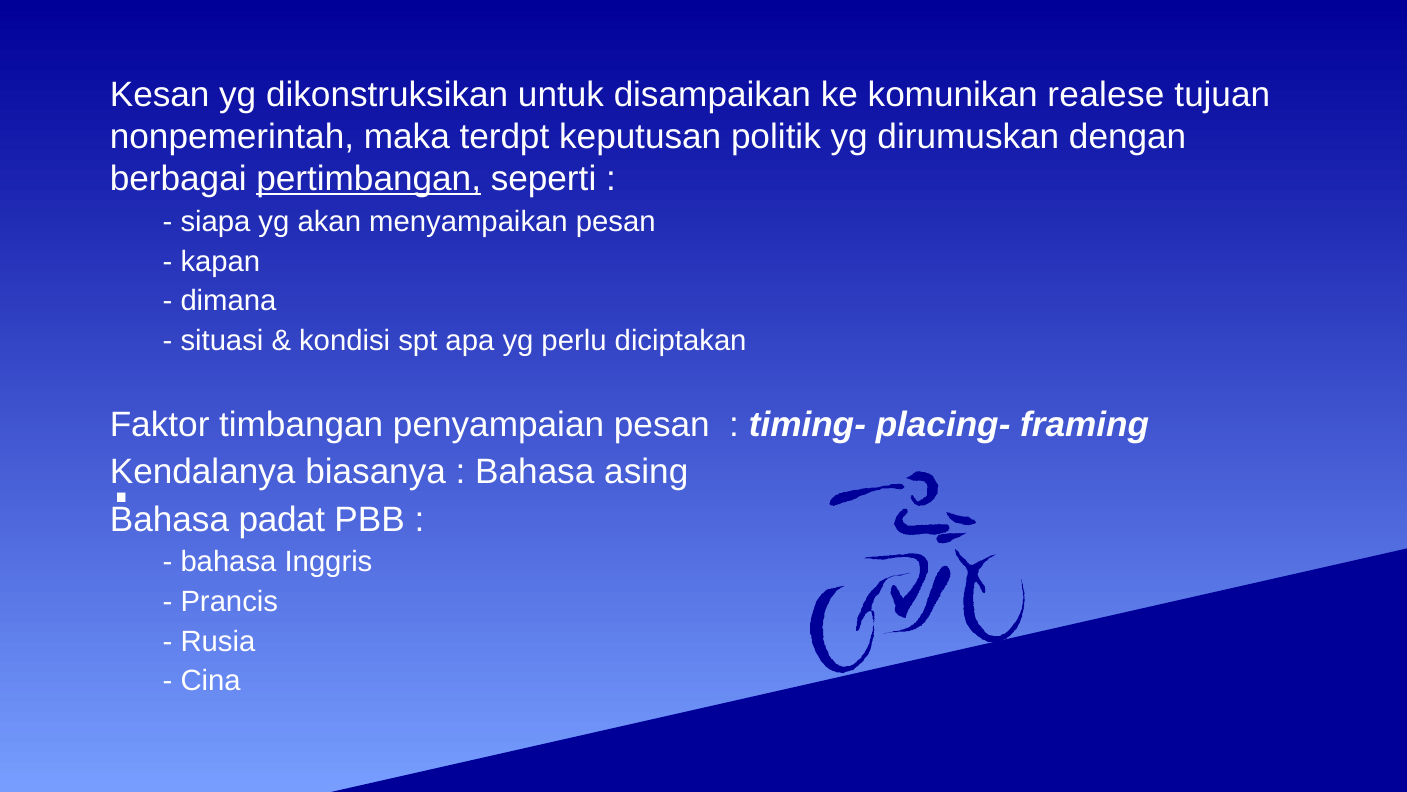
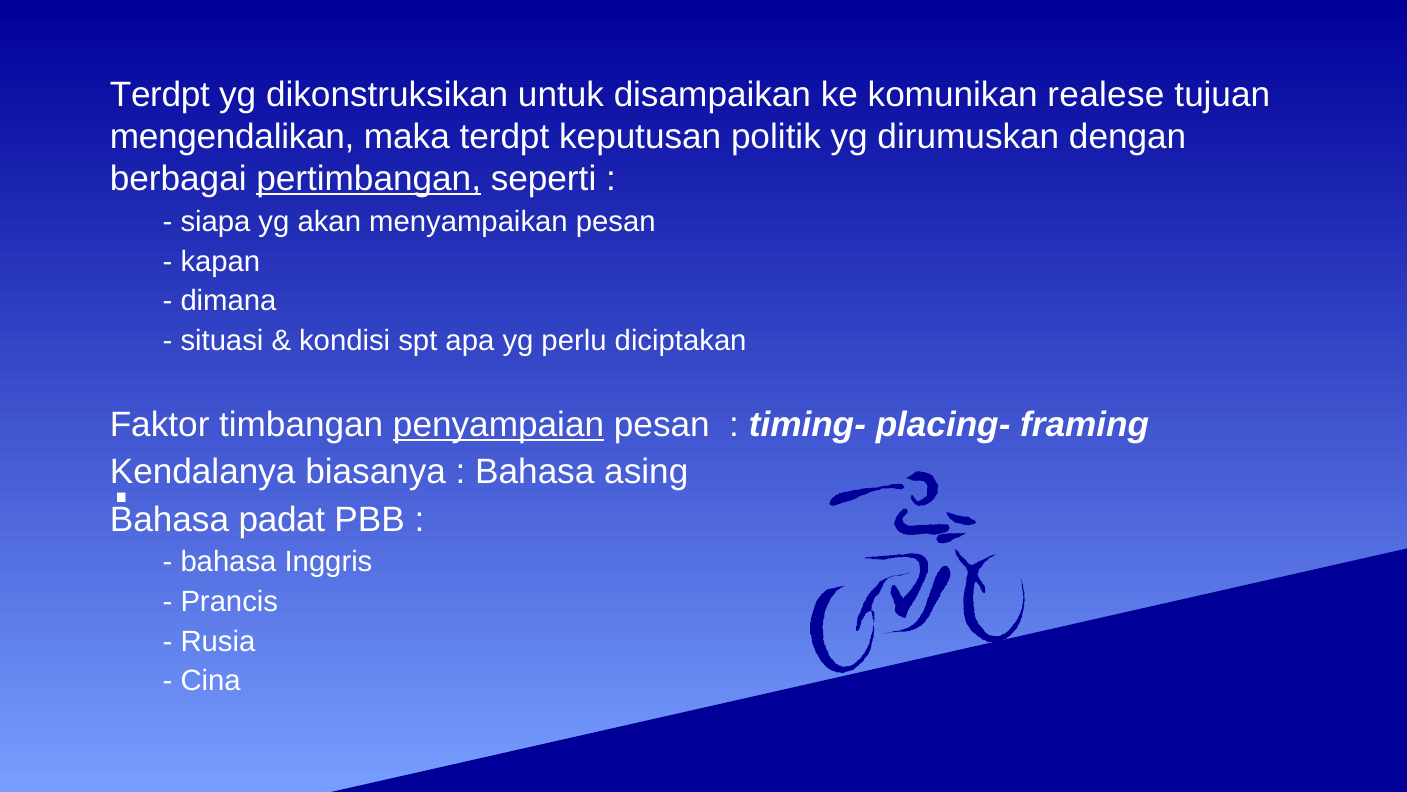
Kesan: Kesan -> Terdpt (160, 95)
nonpemerintah: nonpemerintah -> mengendalikan (232, 137)
penyampaian underline: none -> present (499, 424)
